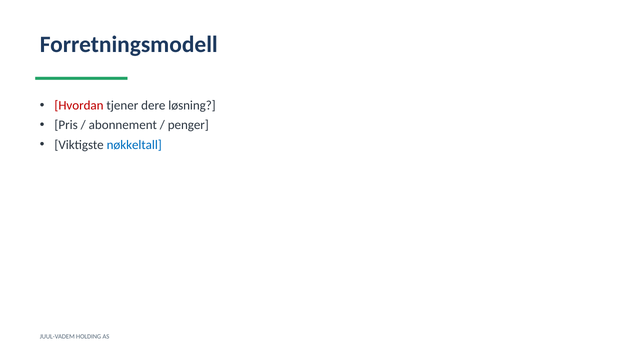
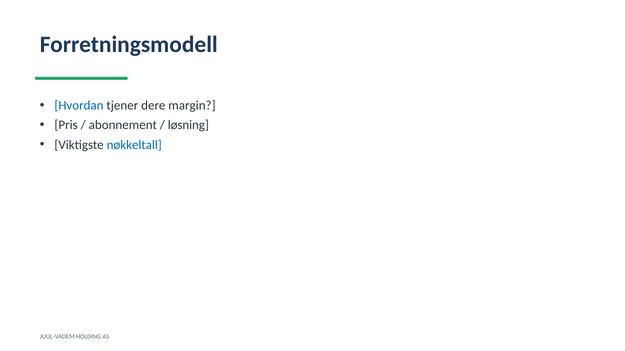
Hvordan colour: red -> blue (79, 106)
løsning: løsning -> margin (192, 106)
penger: penger -> løsning (188, 125)
